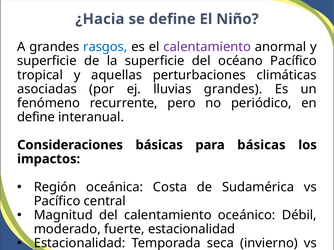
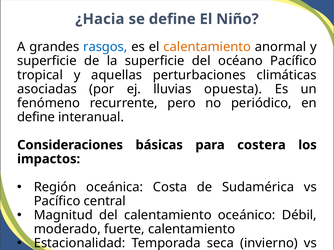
calentamiento colour: purple -> orange (207, 47)
lluvias grandes: grandes -> opuesta (233, 89)
para básicas: básicas -> costera (261, 145)
fuerte estacionalidad: estacionalidad -> calentamiento (192, 229)
